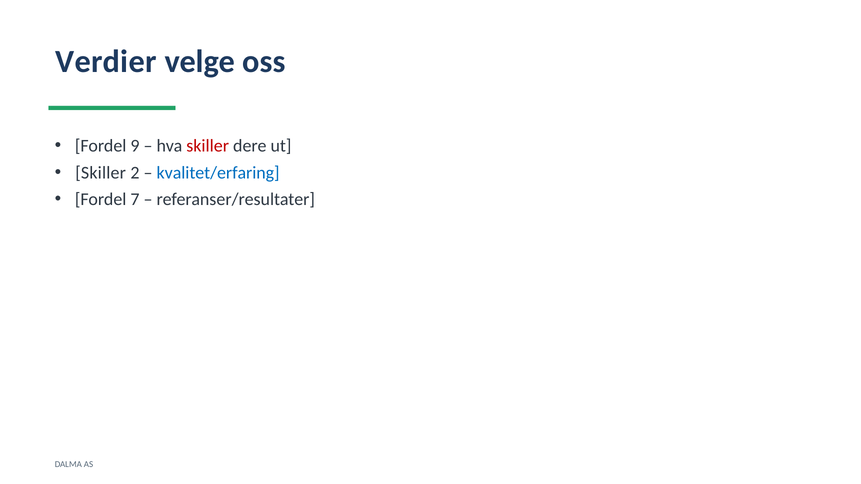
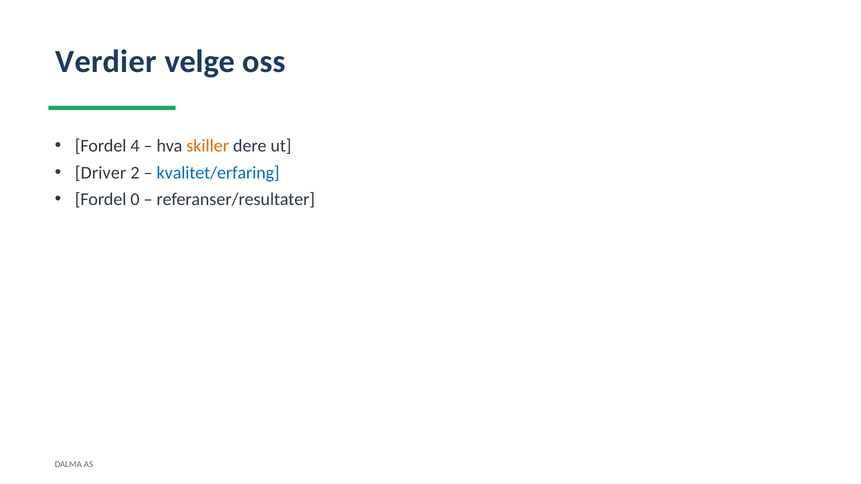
9: 9 -> 4 (135, 146)
skiller colour: red -> orange (208, 146)
Skiller: Skiller -> Driver (101, 173)
7: 7 -> 0 (135, 200)
